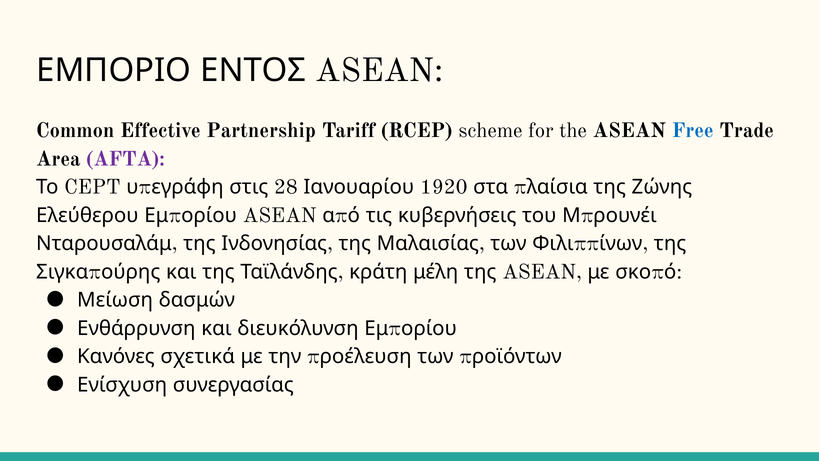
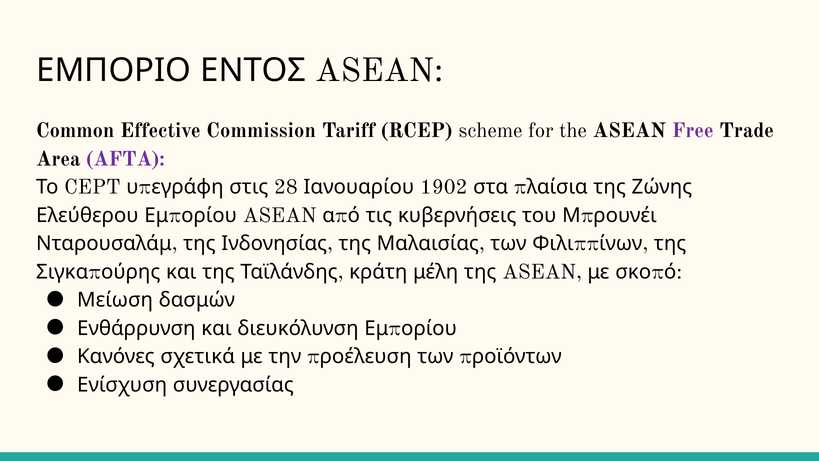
Partnership: Partnership -> Commission (261, 131)
Free colour: blue -> purple (693, 131)
1920: 1920 -> 1902 (444, 187)
